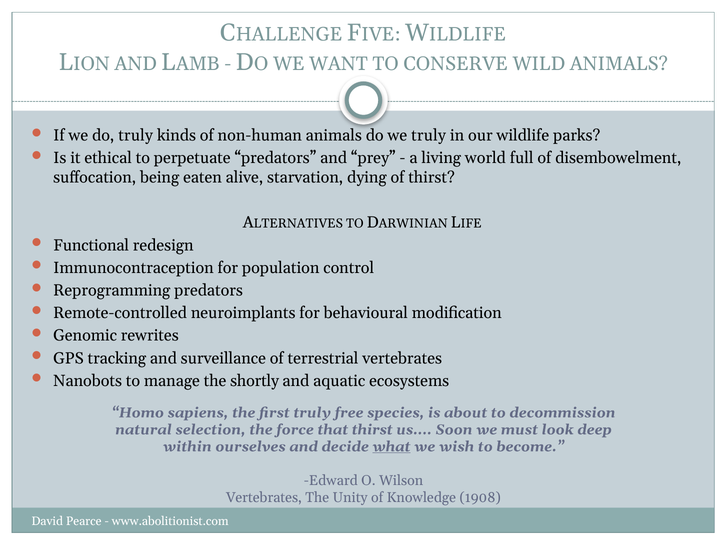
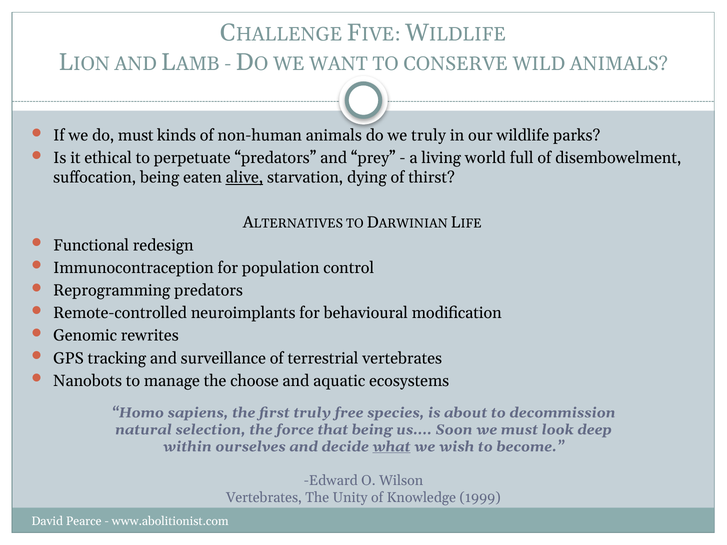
do truly: truly -> must (136, 136)
alive underline: none -> present (244, 178)
shortly: shortly -> choose (255, 381)
that thirst: thirst -> being (372, 430)
1908: 1908 -> 1999 (480, 498)
